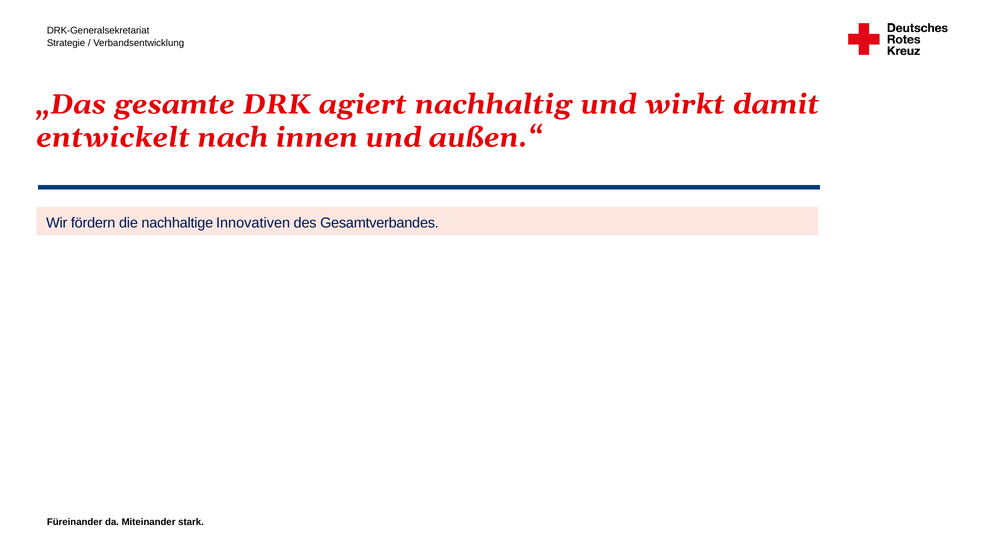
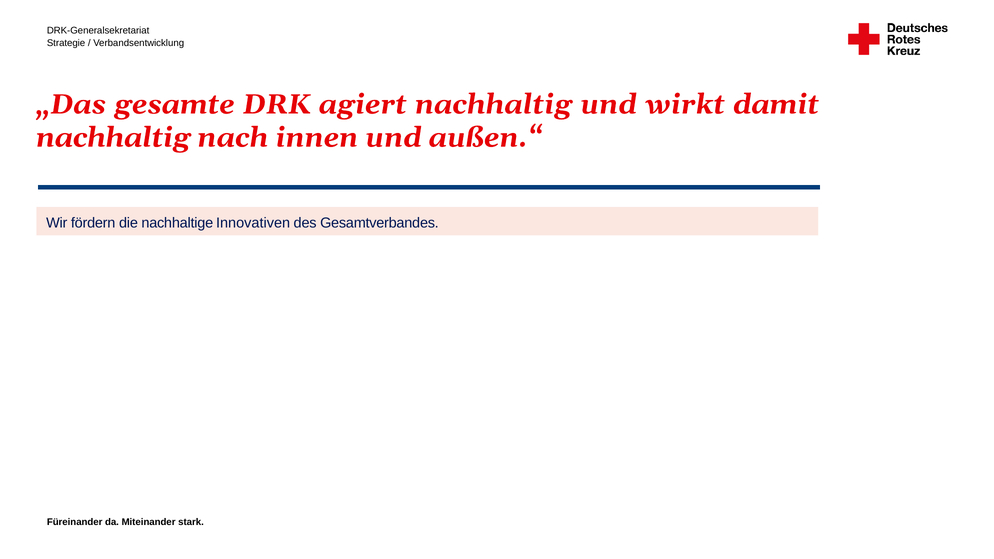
entwickelt: entwickelt -> nachhaltig (113, 138)
